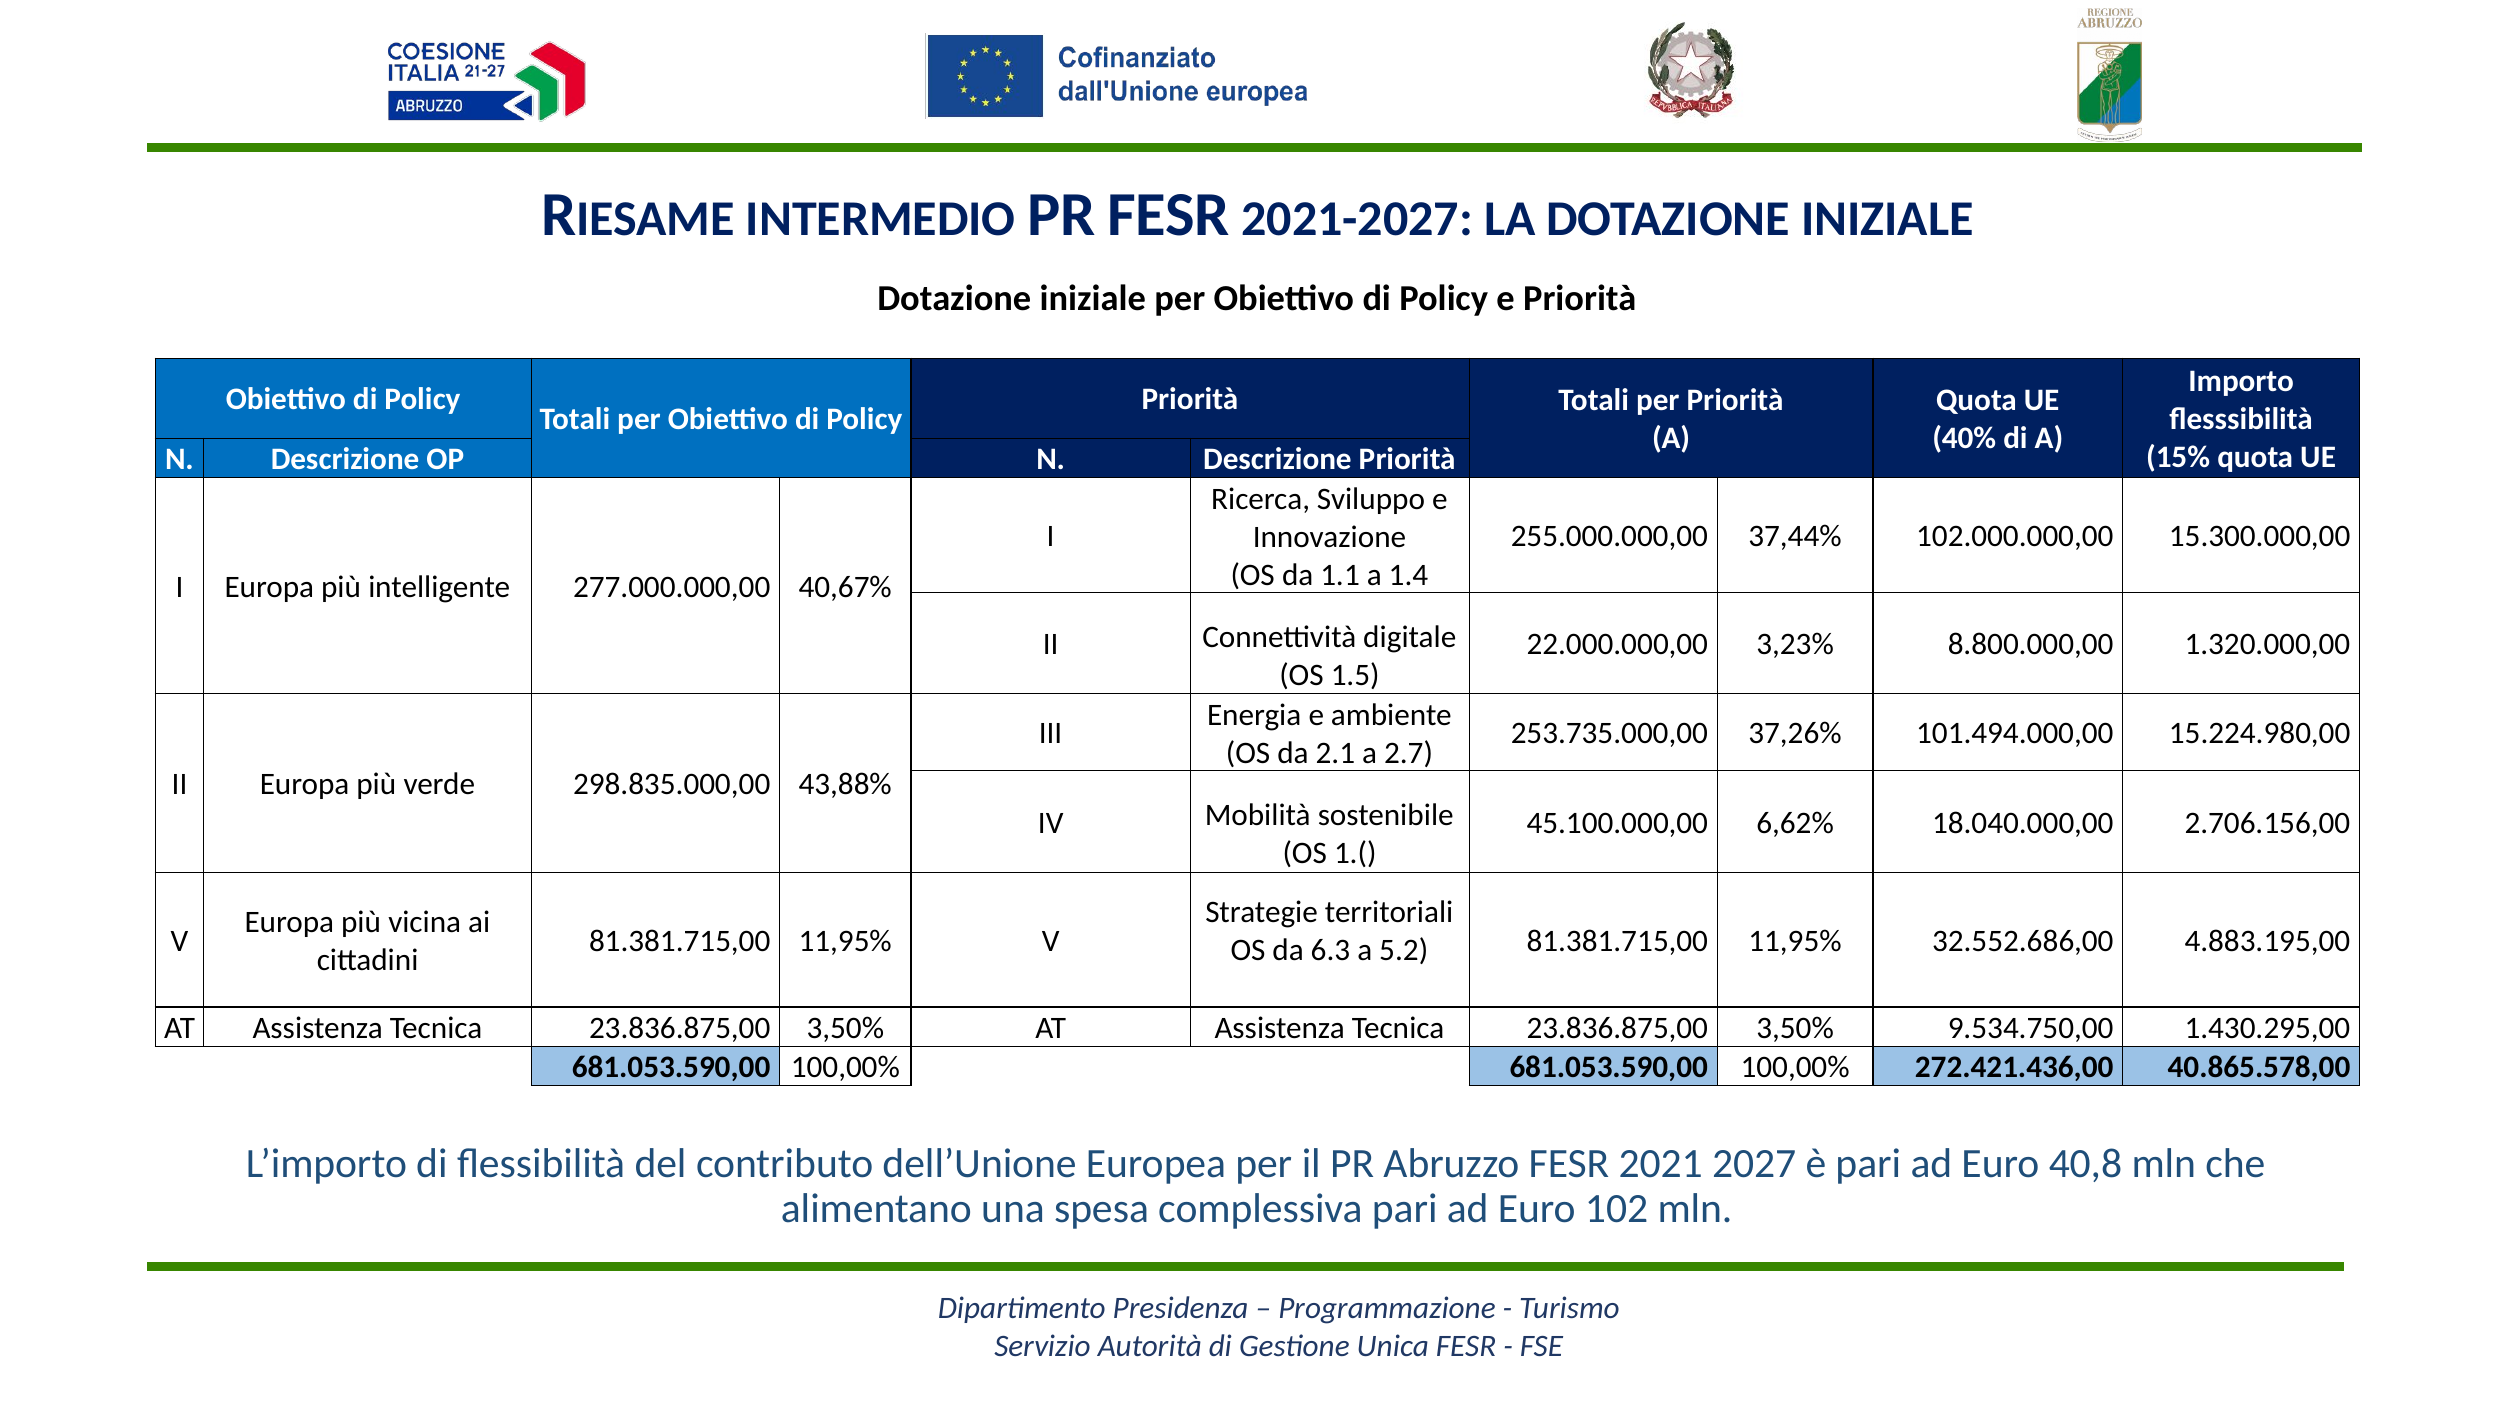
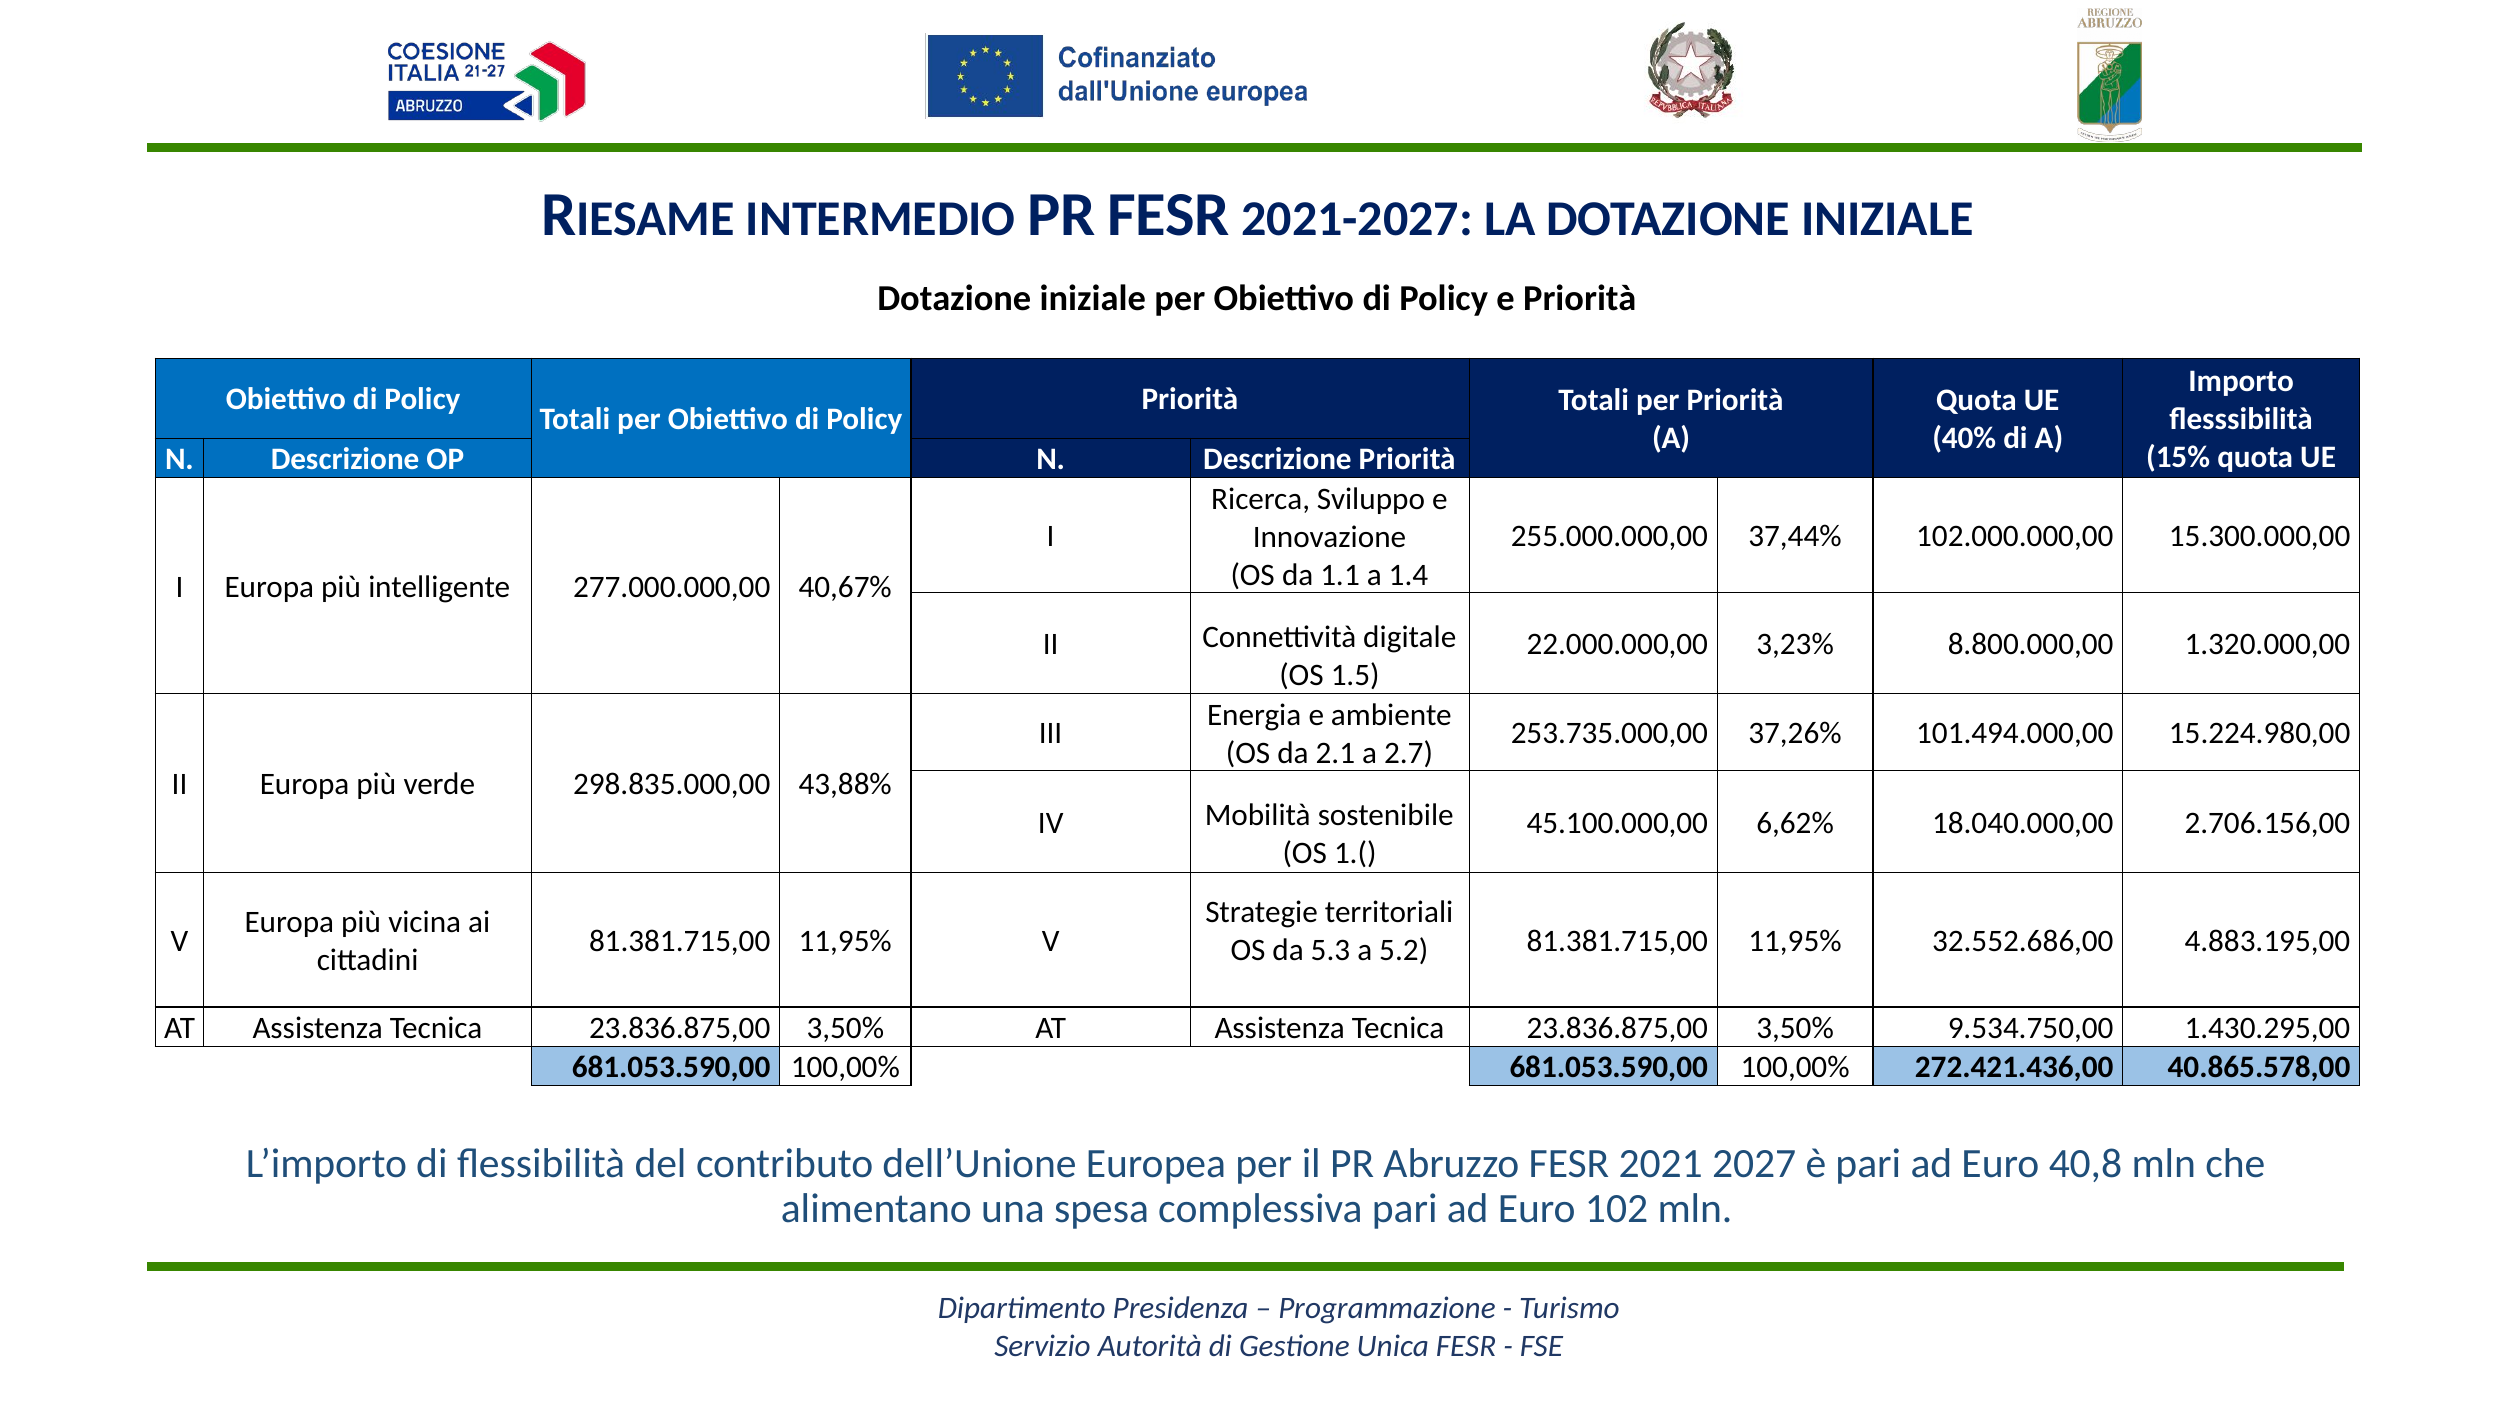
6.3: 6.3 -> 5.3 (1330, 950)
